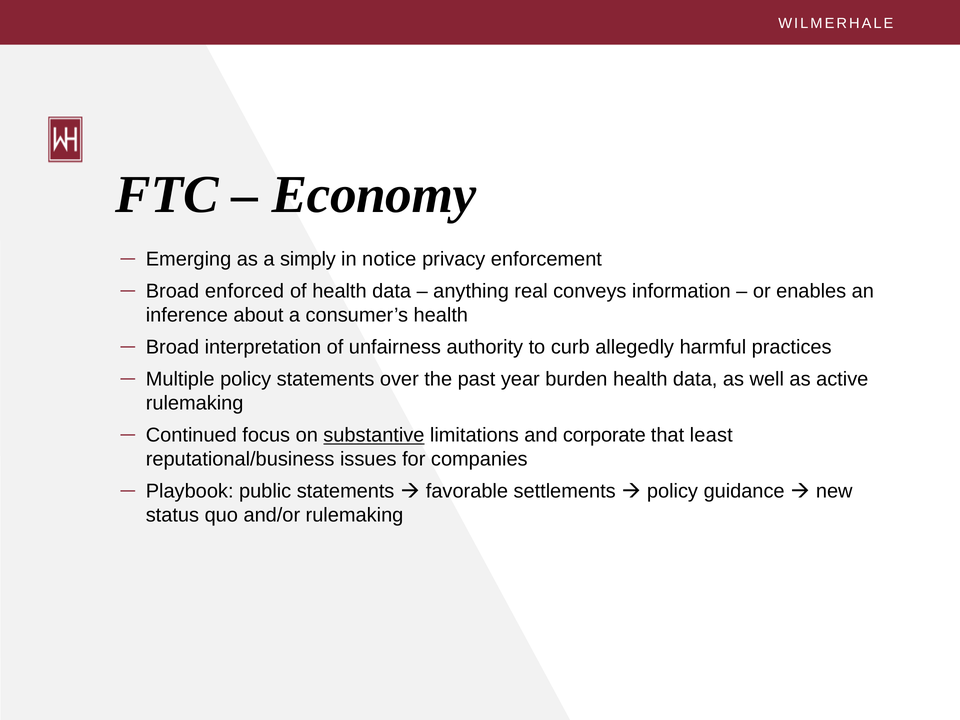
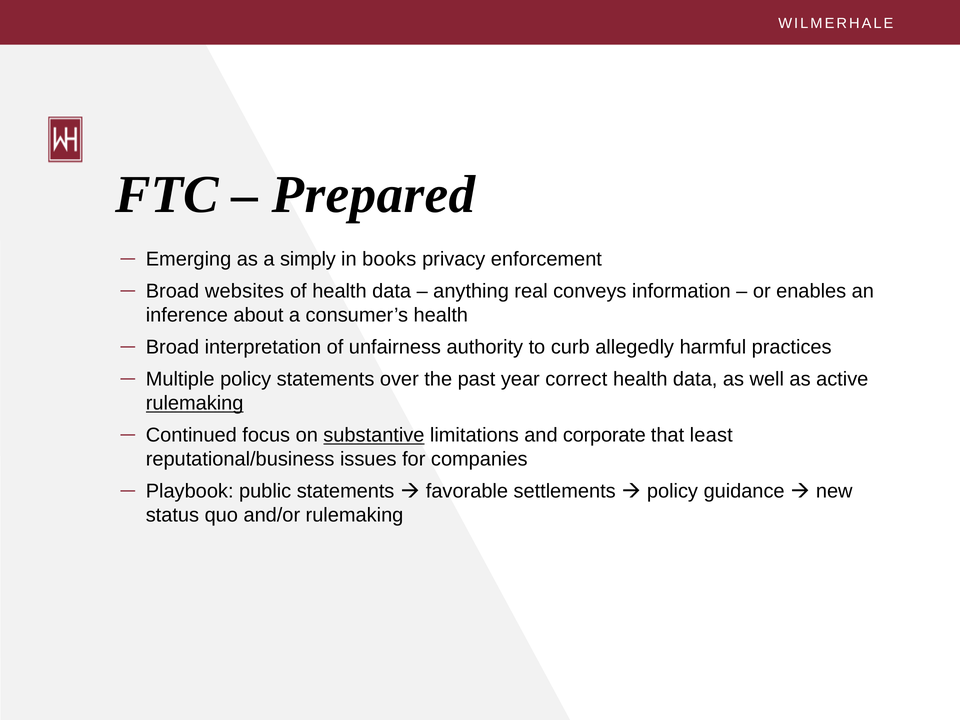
Economy: Economy -> Prepared (374, 194)
notice: notice -> books (389, 259)
enforced: enforced -> websites (244, 291)
burden: burden -> correct (576, 379)
rulemaking underline: none -> present (195, 403)
